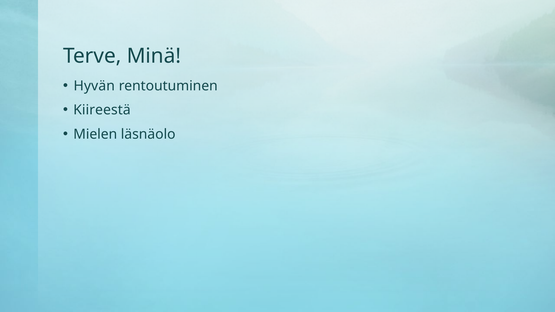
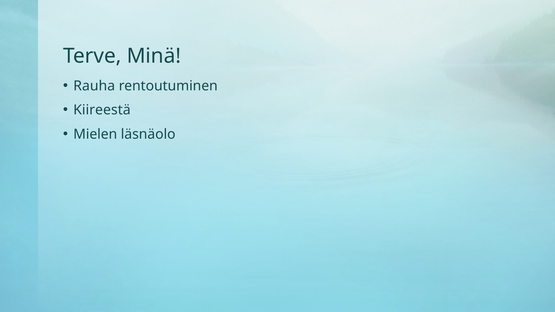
Hyvän: Hyvän -> Rauha (94, 86)
